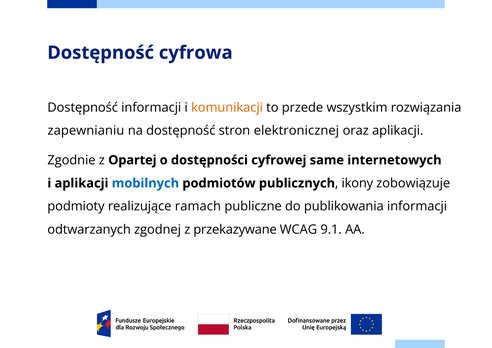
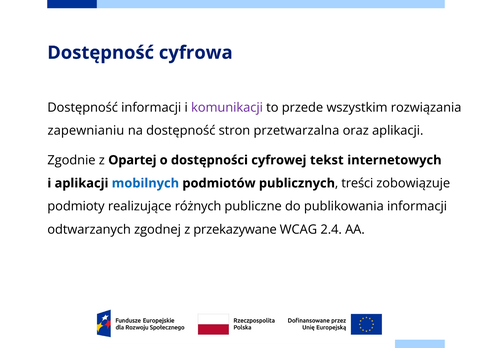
komunikacji colour: orange -> purple (227, 107)
elektronicznej: elektronicznej -> przetwarzalna (296, 131)
same: same -> tekst (327, 160)
ikony: ikony -> treści (357, 183)
ramach: ramach -> różnych (198, 206)
9.1: 9.1 -> 2.4 (331, 229)
